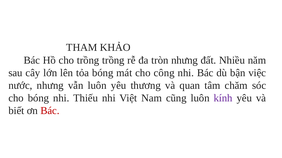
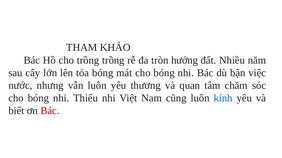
tròn nhưng: nhưng -> hướng (185, 60)
mát cho công: công -> bóng (164, 73)
kính colour: purple -> blue (223, 98)
